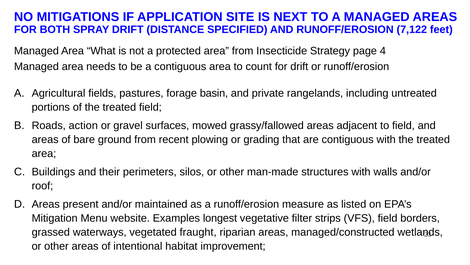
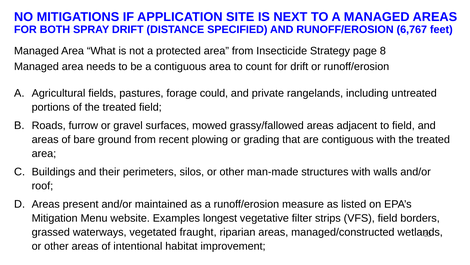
7,122: 7,122 -> 6,767 (412, 30)
4: 4 -> 8 (383, 51)
basin: basin -> could (214, 93)
action: action -> furrow (83, 125)
